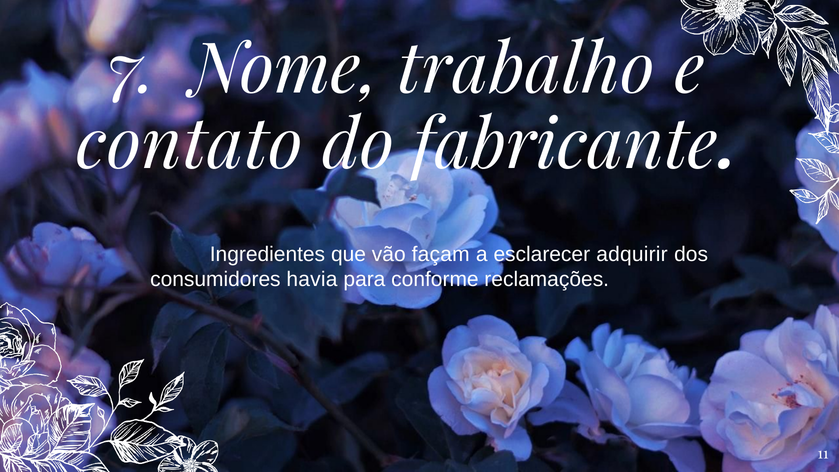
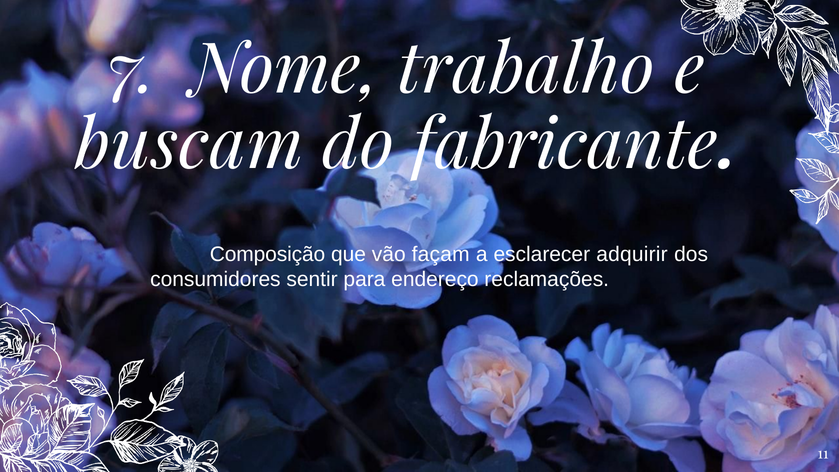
contato: contato -> buscam (190, 145)
Ingredientes: Ingredientes -> Composição (268, 254)
havia: havia -> sentir (312, 279)
conforme: conforme -> endereço (435, 279)
